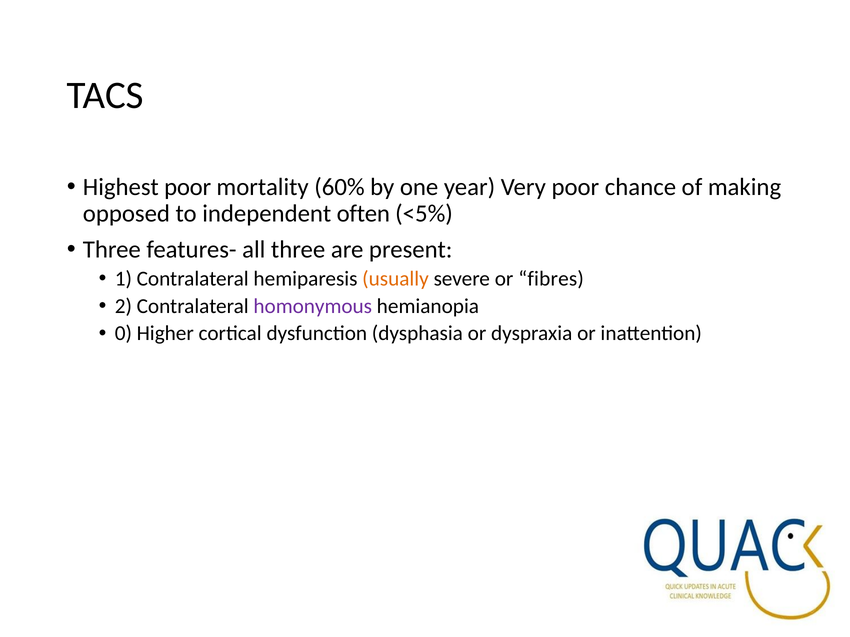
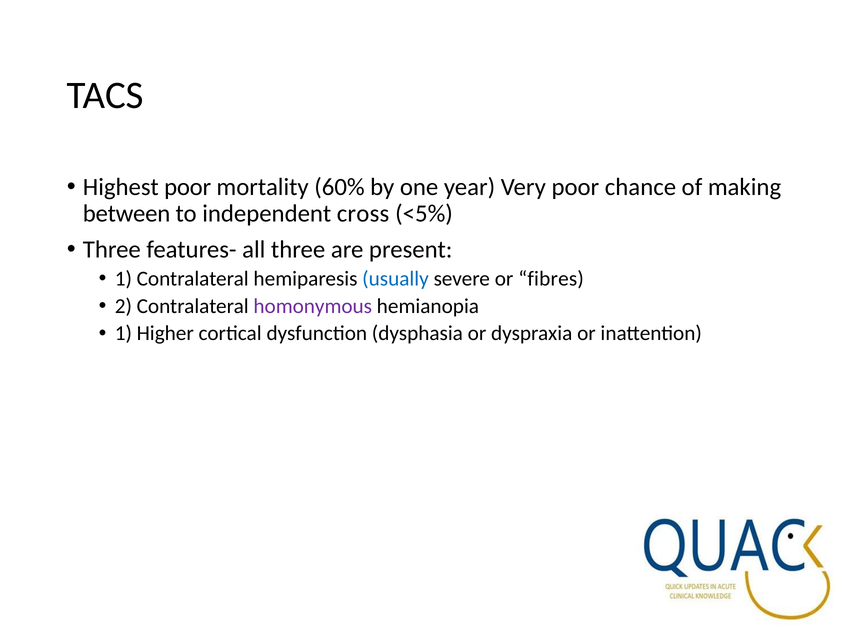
opposed: opposed -> between (127, 214)
often: often -> cross (363, 214)
usually colour: orange -> blue (396, 279)
0: 0 -> 1 (123, 334)
